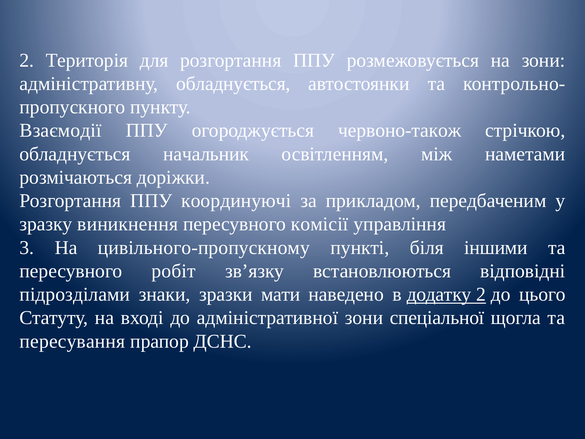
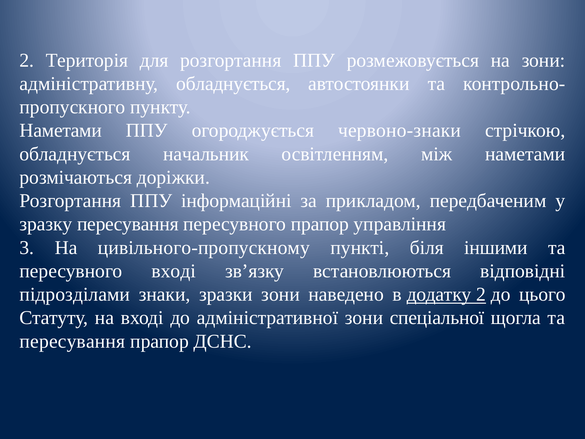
Взаємодії: Взаємодії -> Наметами (61, 130)
червоно-також: червоно-також -> червоно-знаки (400, 130)
координуючі: координуючі -> інформаційні (236, 201)
зразку виникнення: виникнення -> пересування (128, 224)
пересувного комісії: комісії -> прапор (320, 224)
пересувного робіт: робіт -> вході (174, 271)
зразки мати: мати -> зони (281, 294)
